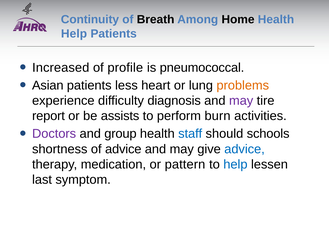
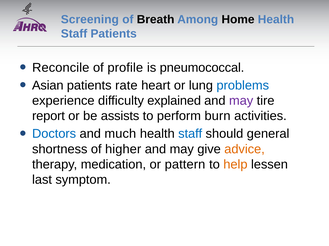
Continuity: Continuity -> Screening (90, 19)
Help: Help -> Staff (74, 34)
Increased: Increased -> Reconcile (61, 68)
less: less -> rate (126, 86)
problems colour: orange -> blue (243, 86)
diagnosis: diagnosis -> explained (174, 101)
Doctors colour: purple -> blue (54, 134)
group: group -> much (120, 134)
schools: schools -> general (268, 134)
of advice: advice -> higher (123, 150)
advice colour: blue -> orange (245, 150)
help colour: blue -> orange (235, 165)
